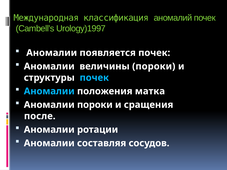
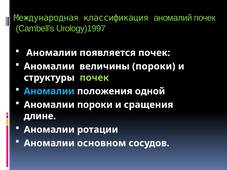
почек colour: light blue -> light green (94, 78)
матка: матка -> одной (150, 91)
после: после -> длине (40, 116)
составляя: составляя -> основном (102, 143)
